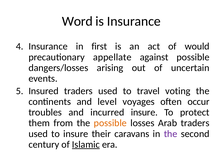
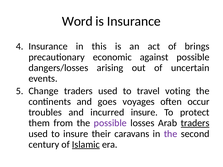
first: first -> this (99, 46)
would: would -> brings (197, 46)
appellate: appellate -> economic (112, 57)
Insured: Insured -> Change (44, 91)
level: level -> goes (107, 102)
possible colour: orange -> purple (110, 123)
traders underline: none -> present (195, 123)
